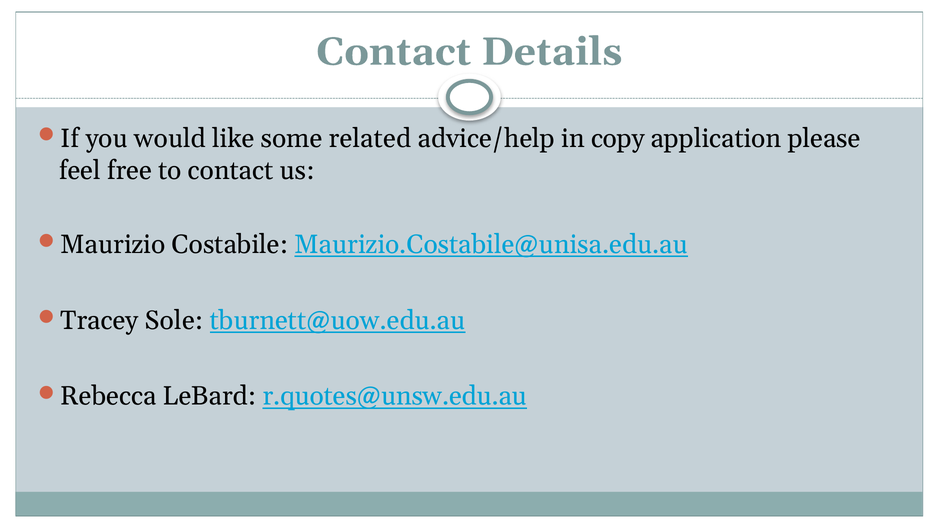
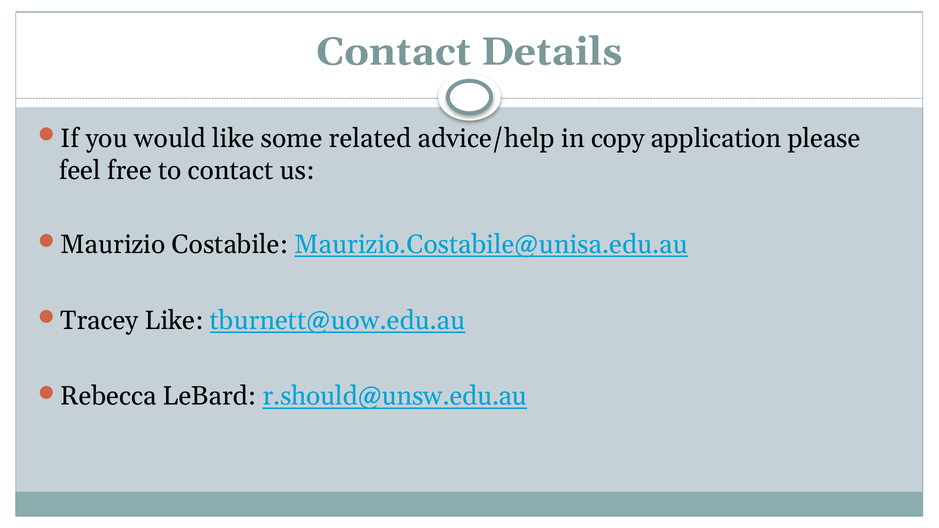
Tracey Sole: Sole -> Like (174, 320)
r.quotes@unsw.edu.au: r.quotes@unsw.edu.au -> r.should@unsw.edu.au (395, 396)
